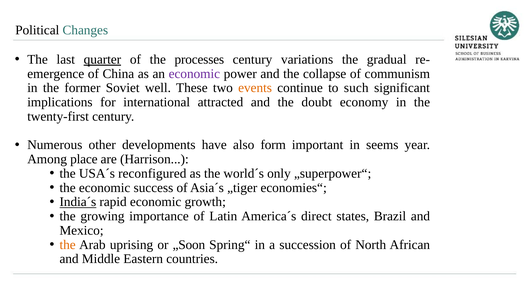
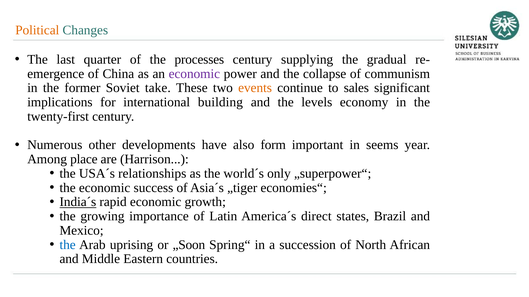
Political colour: black -> orange (37, 30)
quarter underline: present -> none (102, 60)
variations: variations -> supplying (307, 60)
well: well -> take (158, 88)
such: such -> sales (356, 88)
attracted: attracted -> building (220, 102)
doubt: doubt -> levels (317, 102)
reconfigured: reconfigured -> relationships (152, 174)
the colour: orange -> blue (68, 245)
